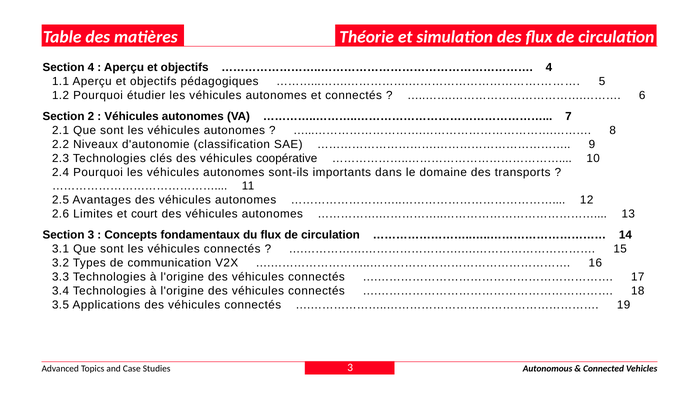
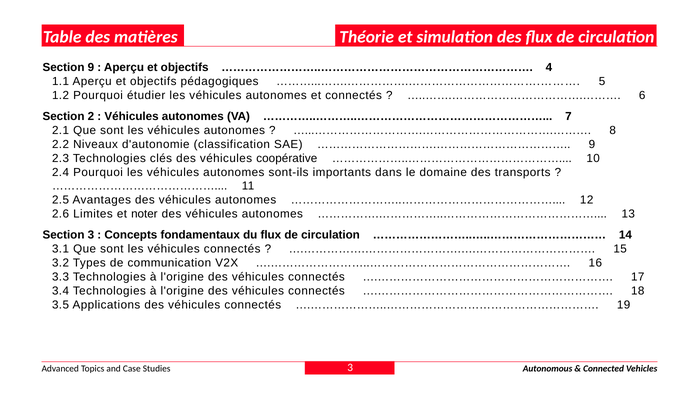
Section 4: 4 -> 9 (91, 67)
court: court -> noter (144, 214)
